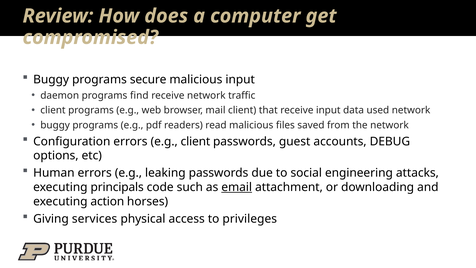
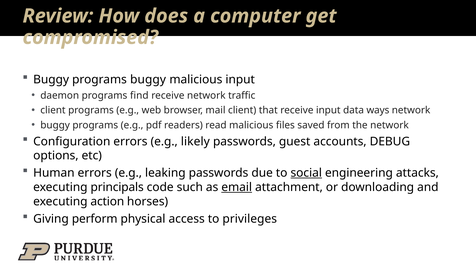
programs secure: secure -> buggy (148, 79)
used: used -> ways (378, 110)
e.g client: client -> likely (195, 141)
social underline: none -> present (306, 173)
services: services -> perform (95, 219)
